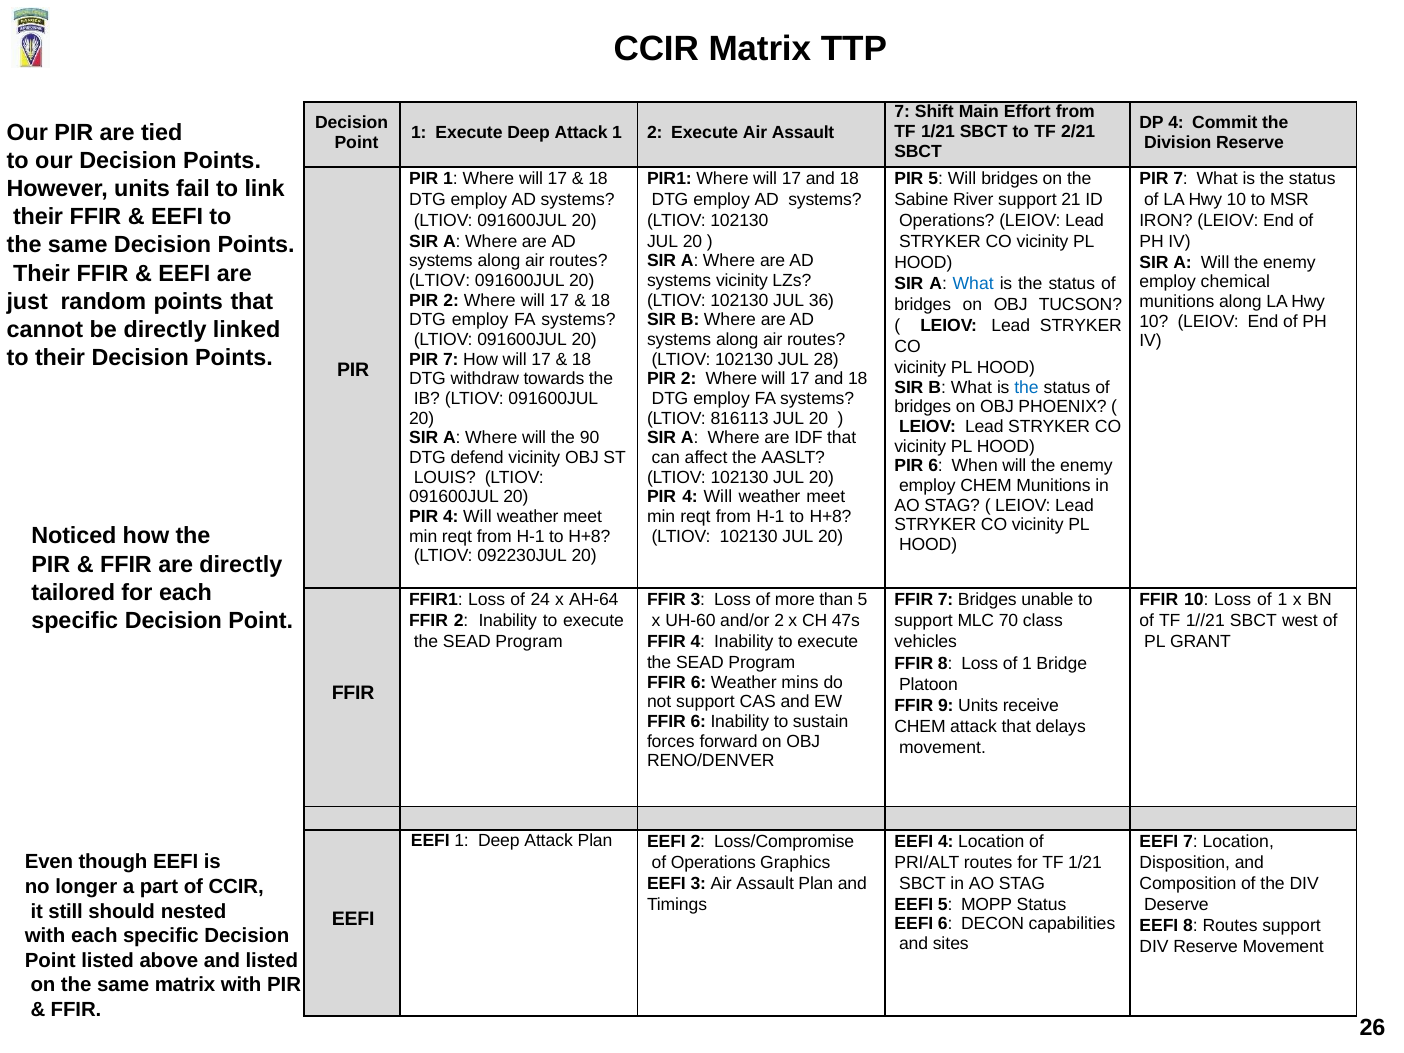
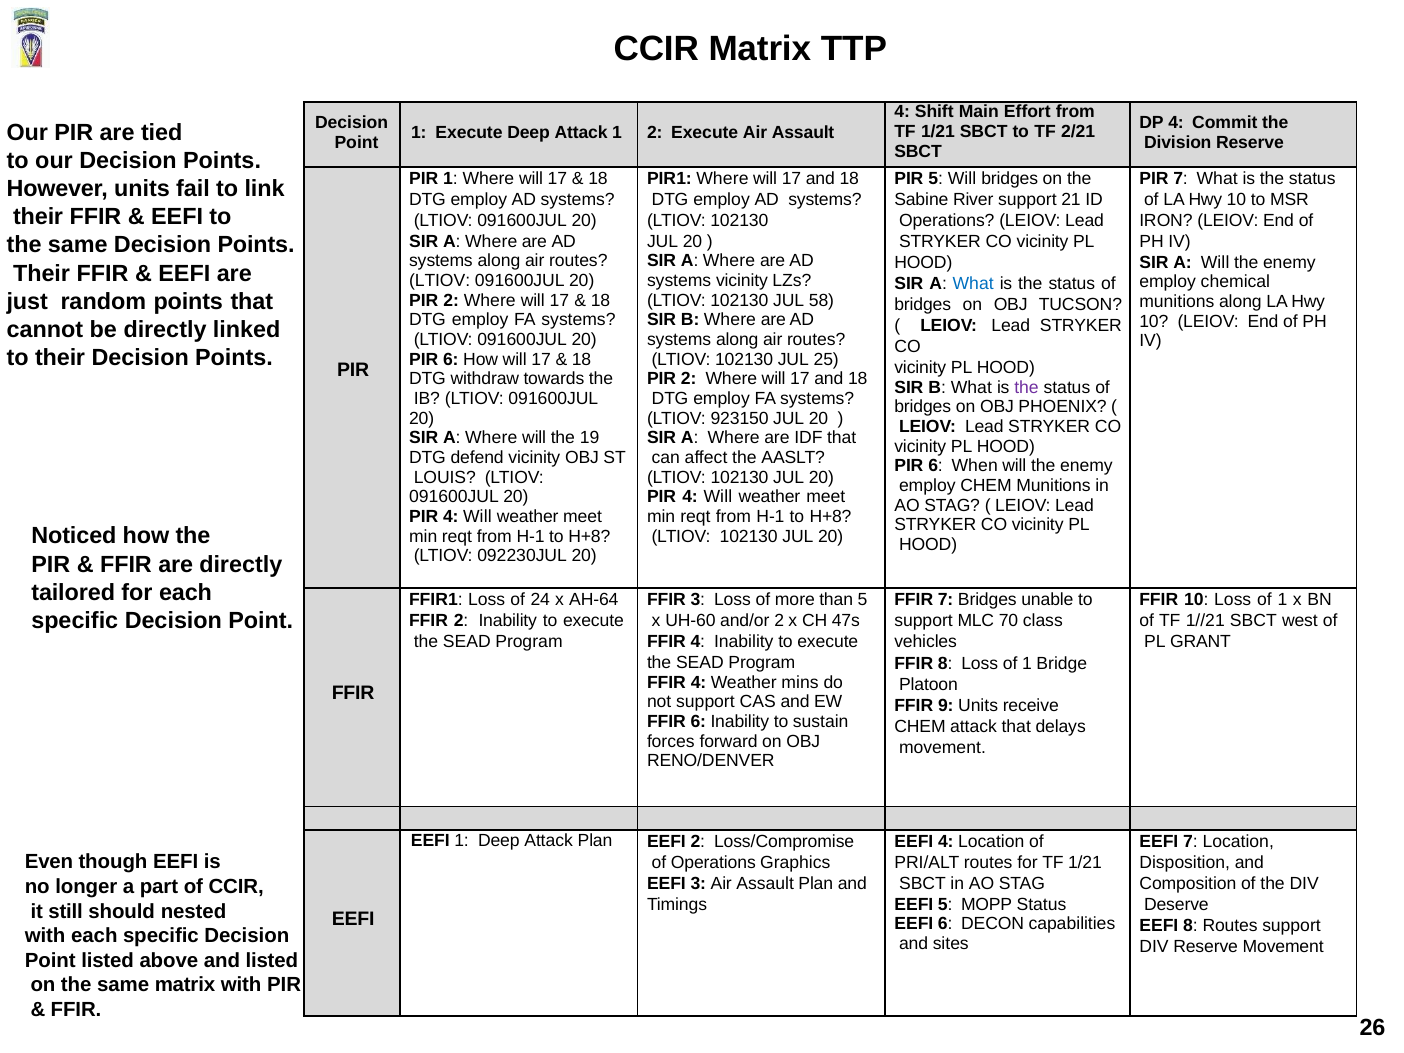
7: 7 -> 4 (902, 112)
36: 36 -> 58 (821, 300)
7: 7 -> 6 (451, 359)
28: 28 -> 25 (826, 359)
the colour: blue -> purple (1027, 387)
816113: 816113 -> 923150 (740, 418)
90: 90 -> 19 (590, 438)
6: 6 -> 4 (699, 682)
